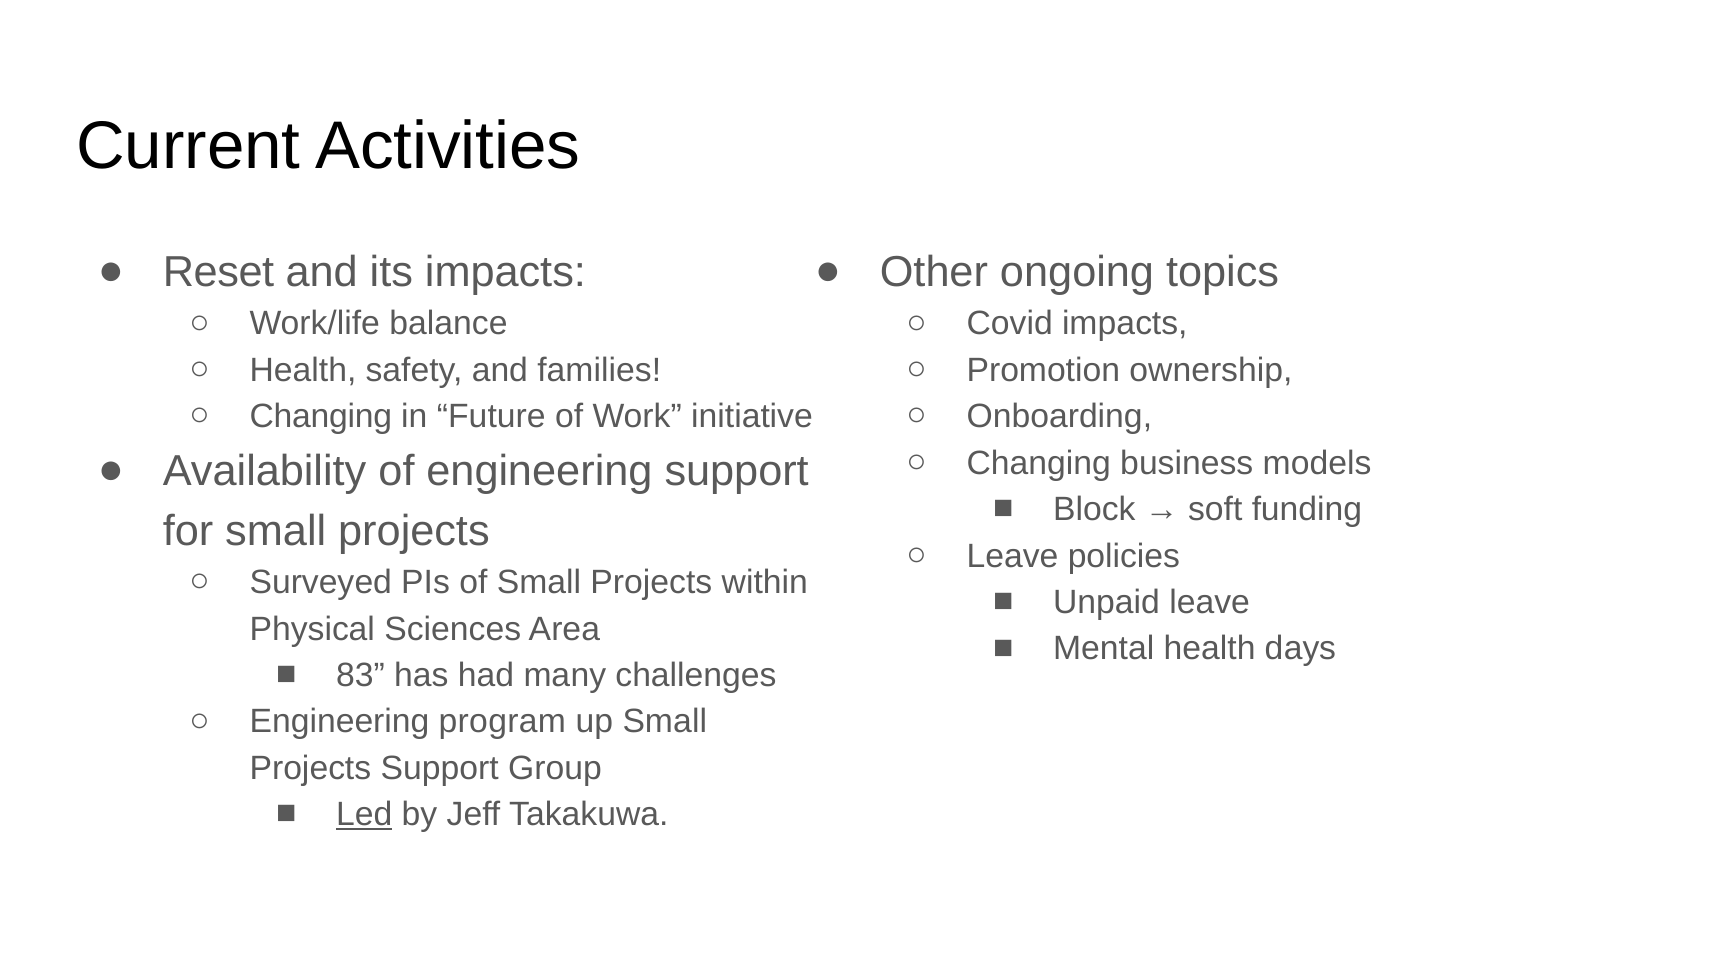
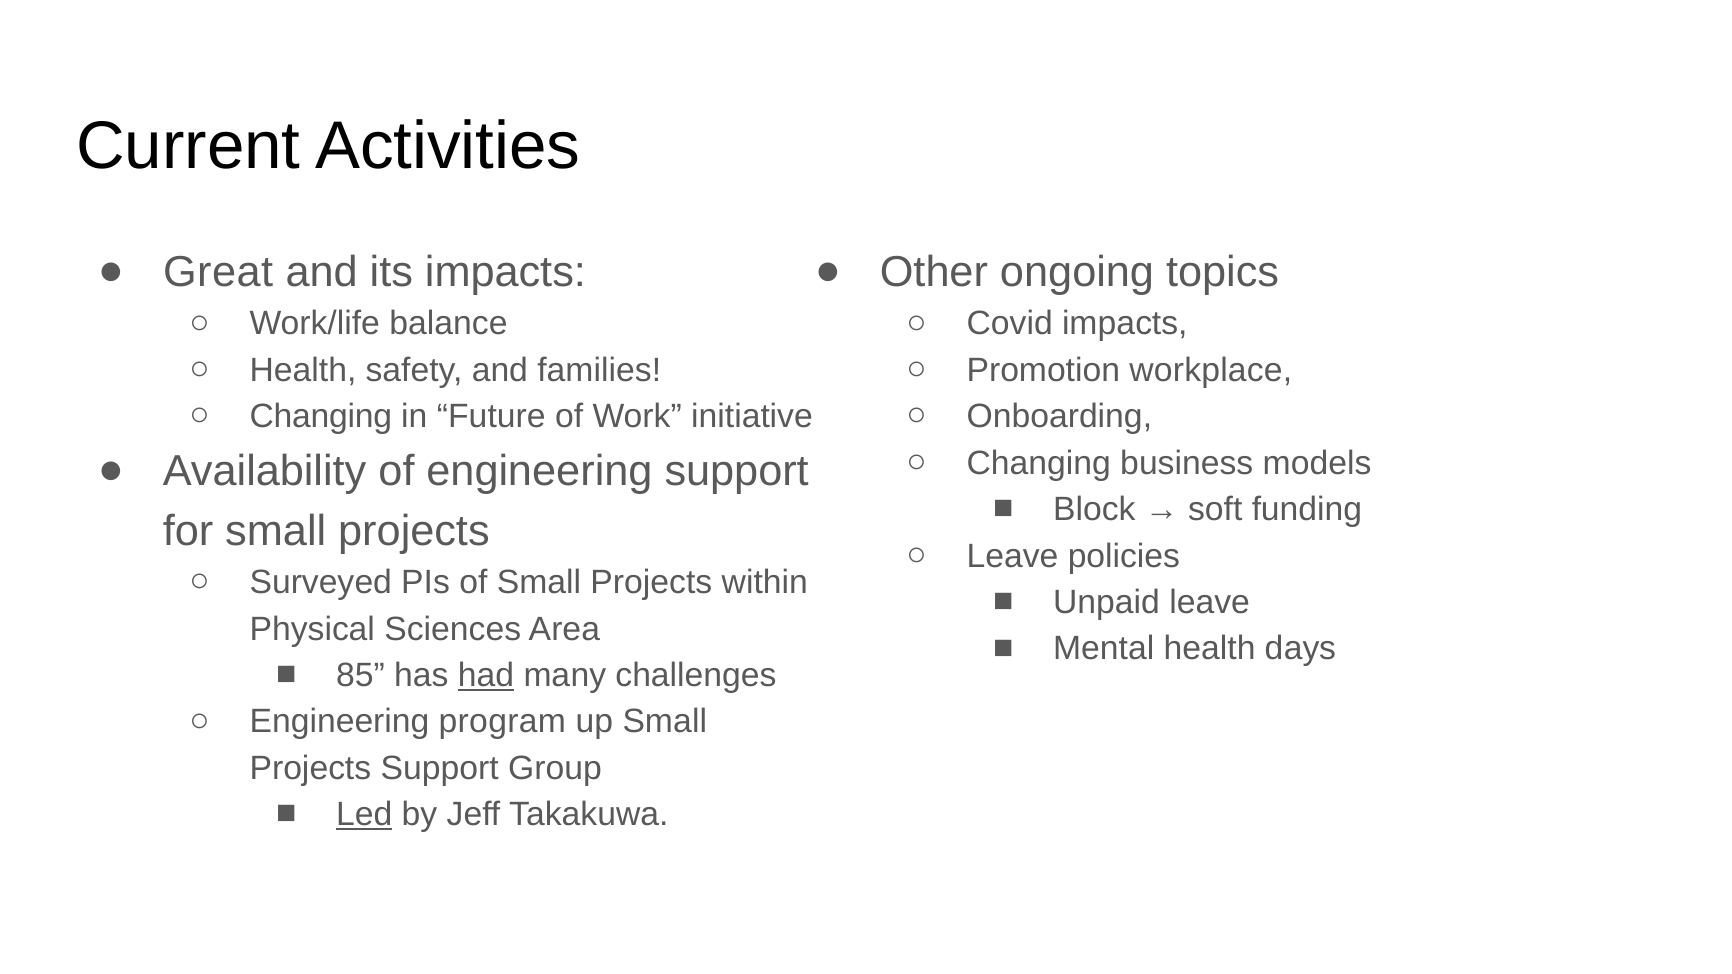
Reset: Reset -> Great (218, 272)
ownership: ownership -> workplace (1211, 370)
83: 83 -> 85 (361, 676)
had underline: none -> present (486, 676)
